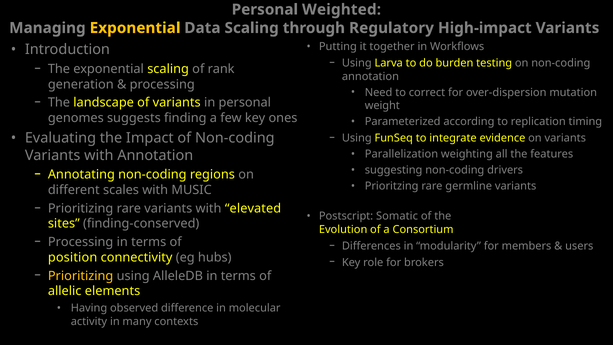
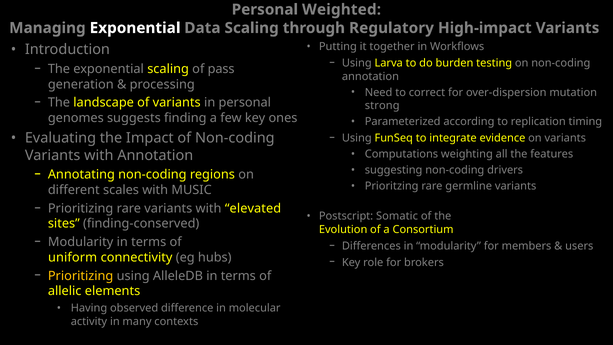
Exponential colour: yellow -> white (135, 28)
rank: rank -> pass (221, 69)
weight: weight -> strong (382, 106)
Parallelization: Parallelization -> Computations (401, 154)
Processing: Processing -> Modularity (81, 242)
position: position -> uniform (73, 257)
